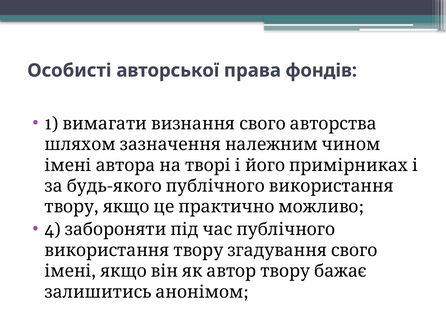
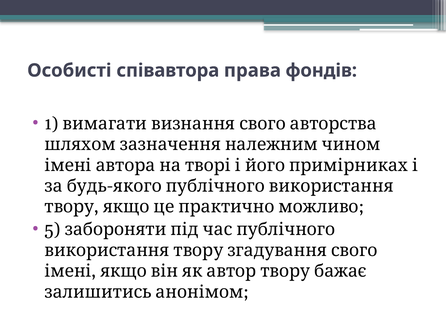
авторської: авторської -> співавтора (168, 70)
4: 4 -> 5 (53, 229)
